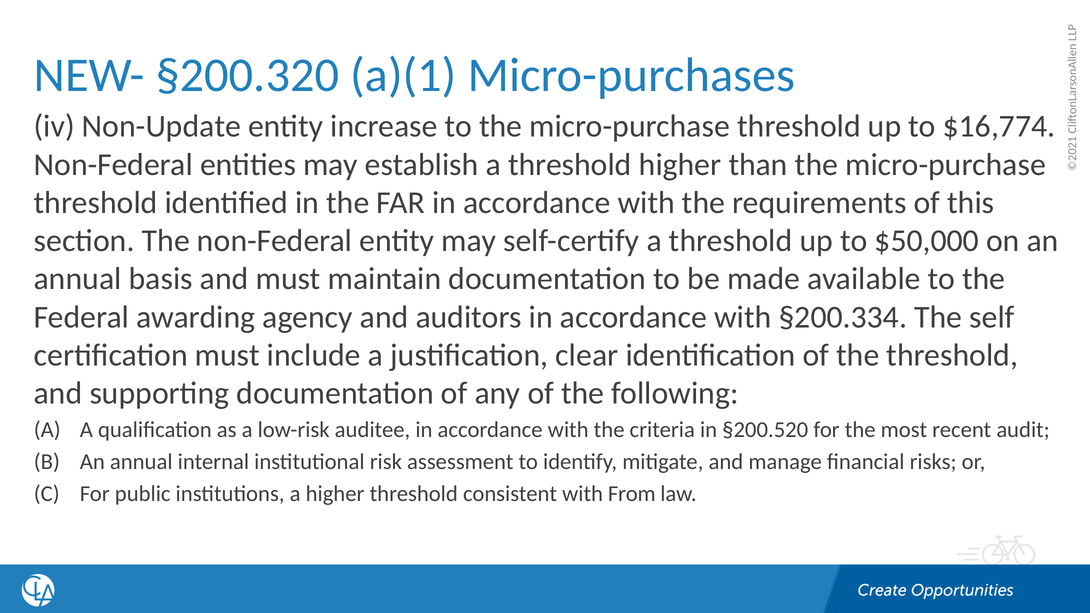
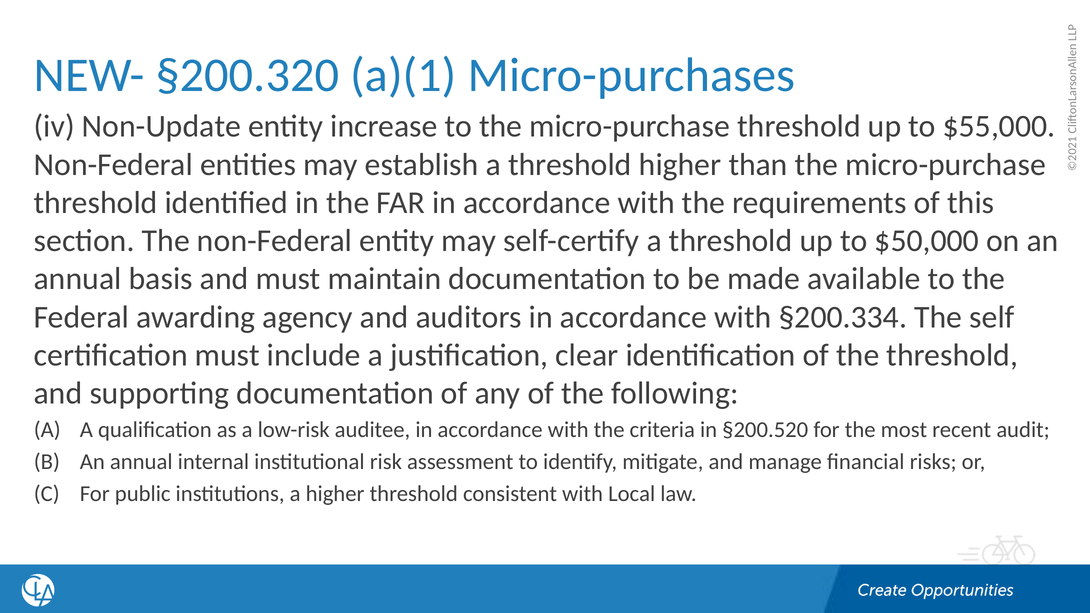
$16,774: $16,774 -> $55,000 (999, 126)
From: From -> Local (632, 494)
